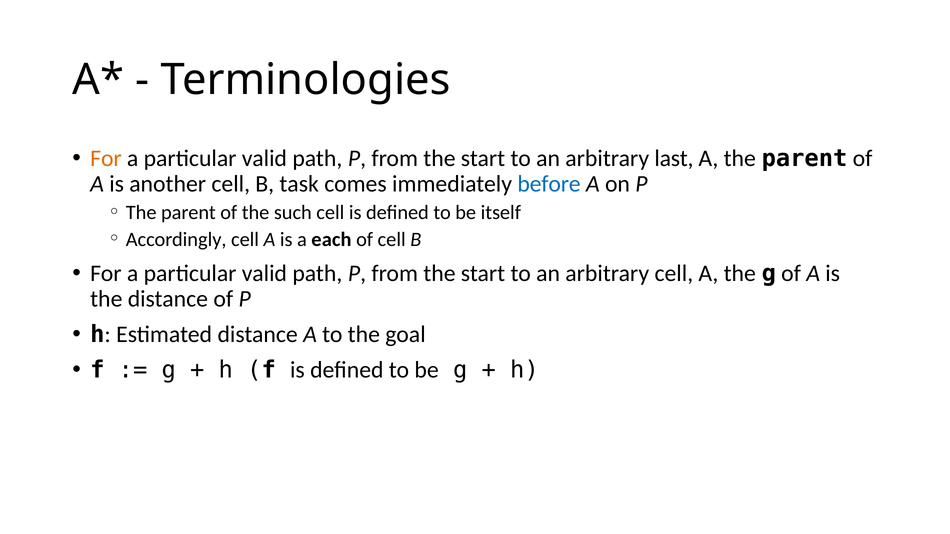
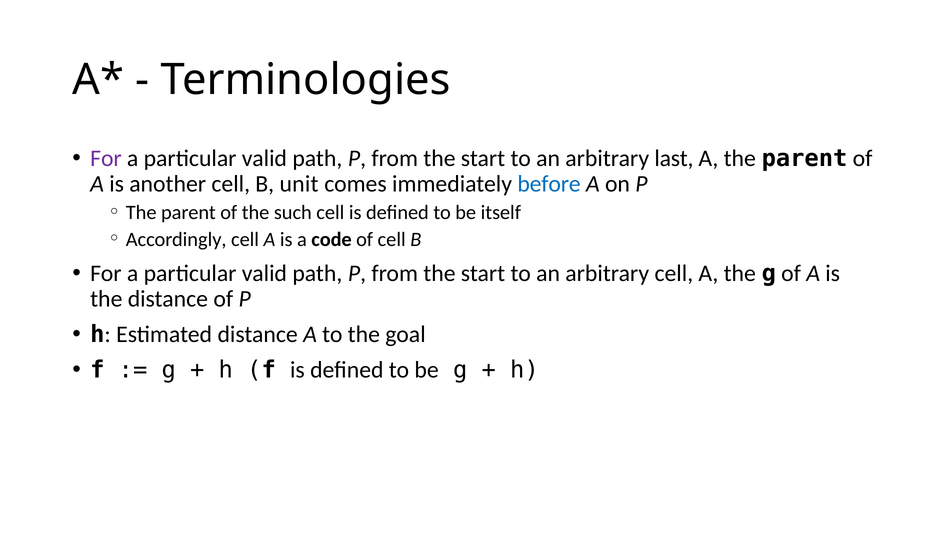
For colour: orange -> purple (106, 159)
task: task -> unit (299, 184)
each: each -> code (332, 240)
